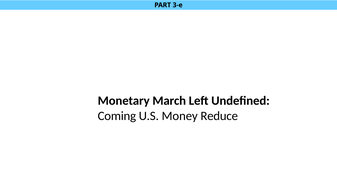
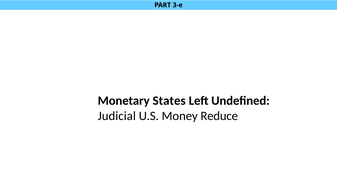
March: March -> States (169, 101)
Coming: Coming -> Judicial (117, 116)
